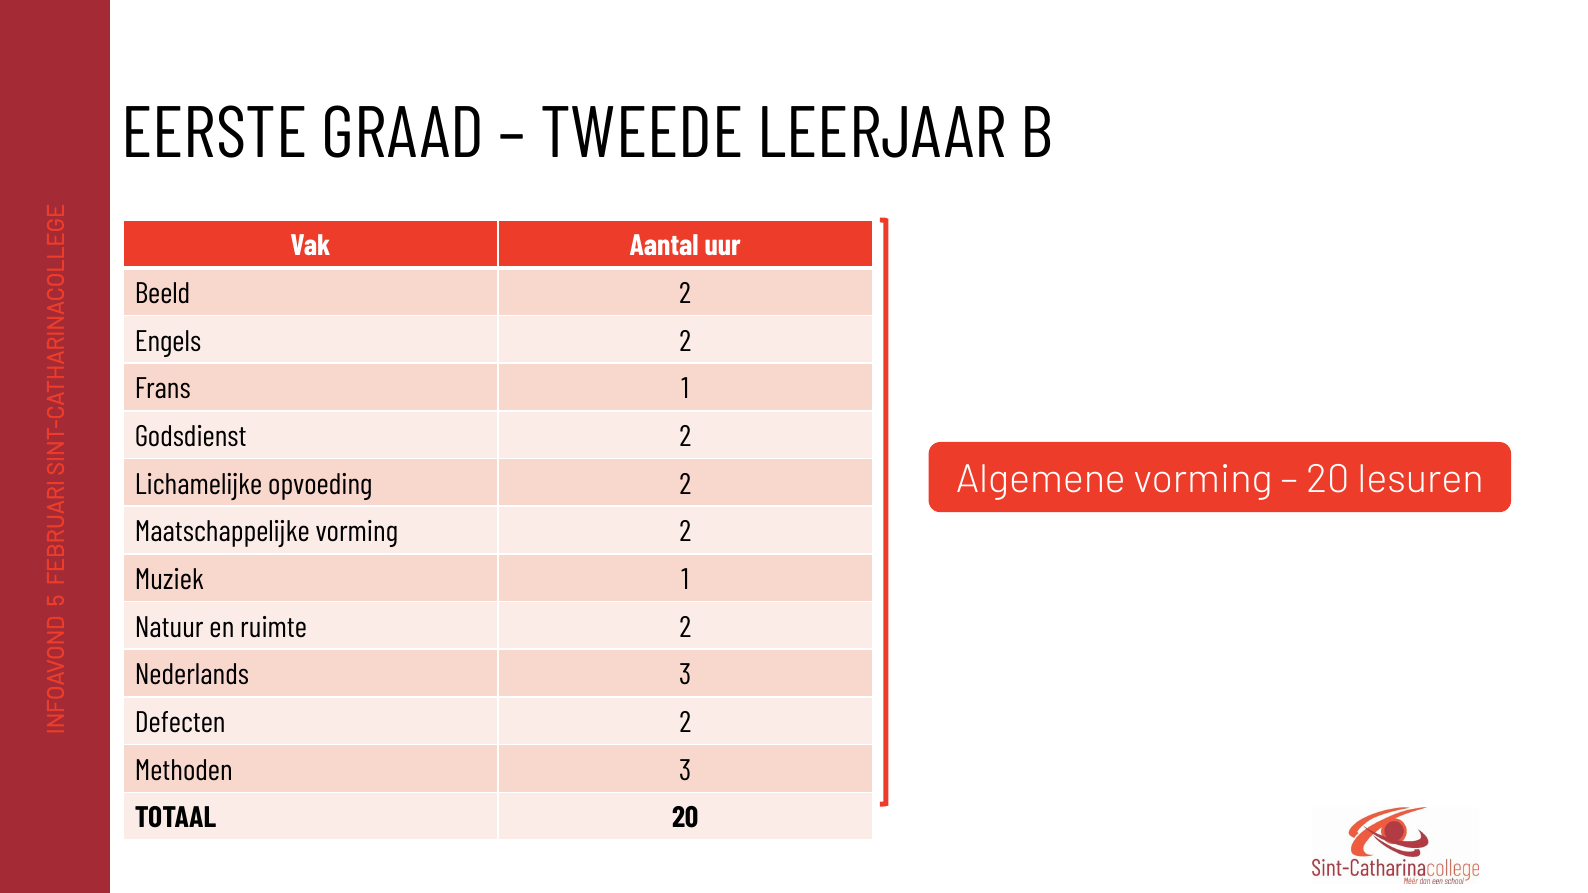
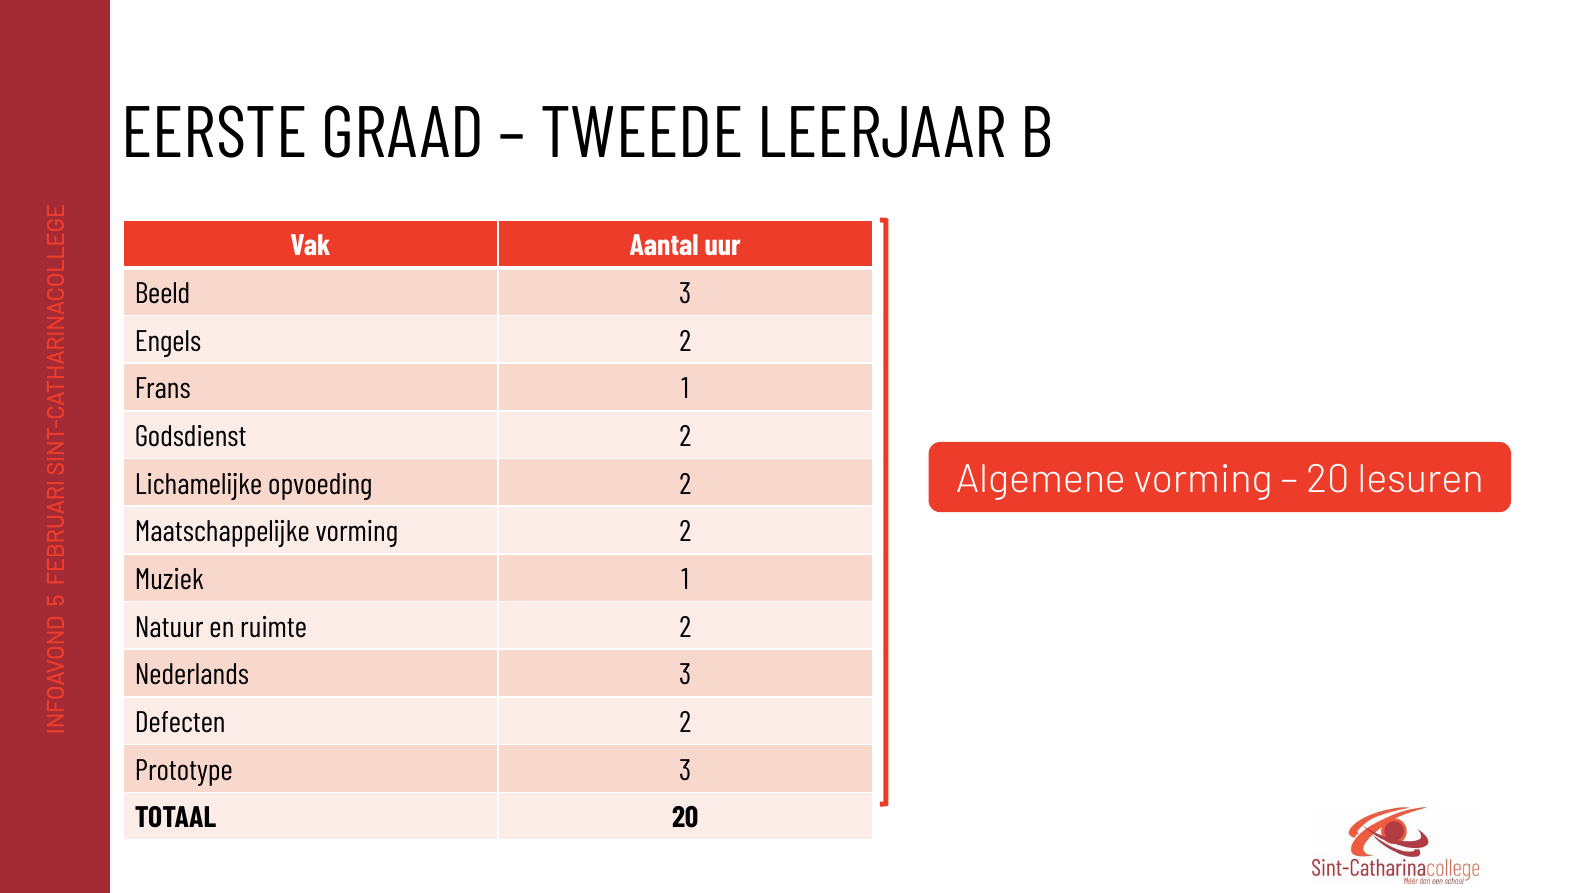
Beeld 2: 2 -> 3 (685, 294)
Methoden: Methoden -> Prototype (184, 771)
